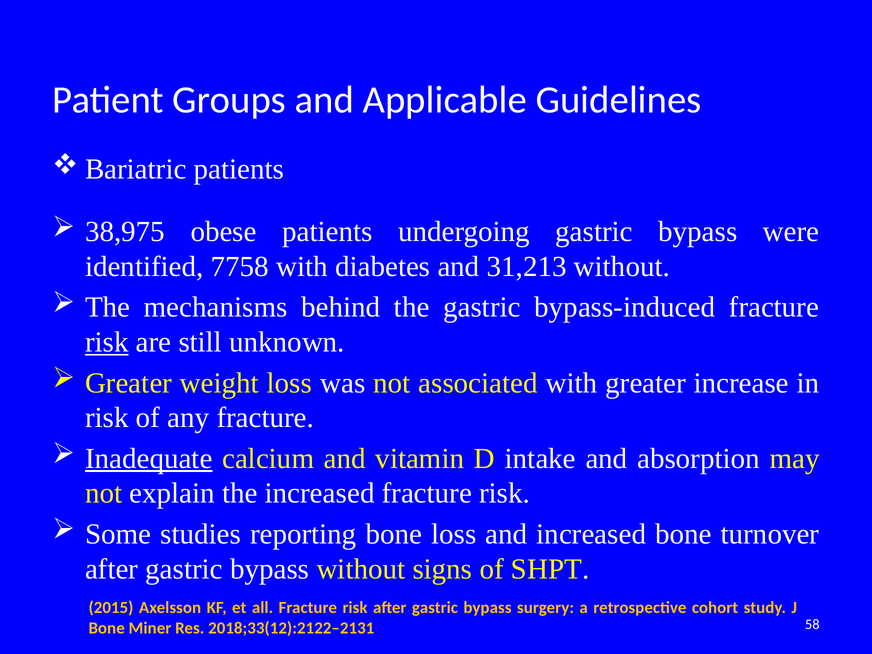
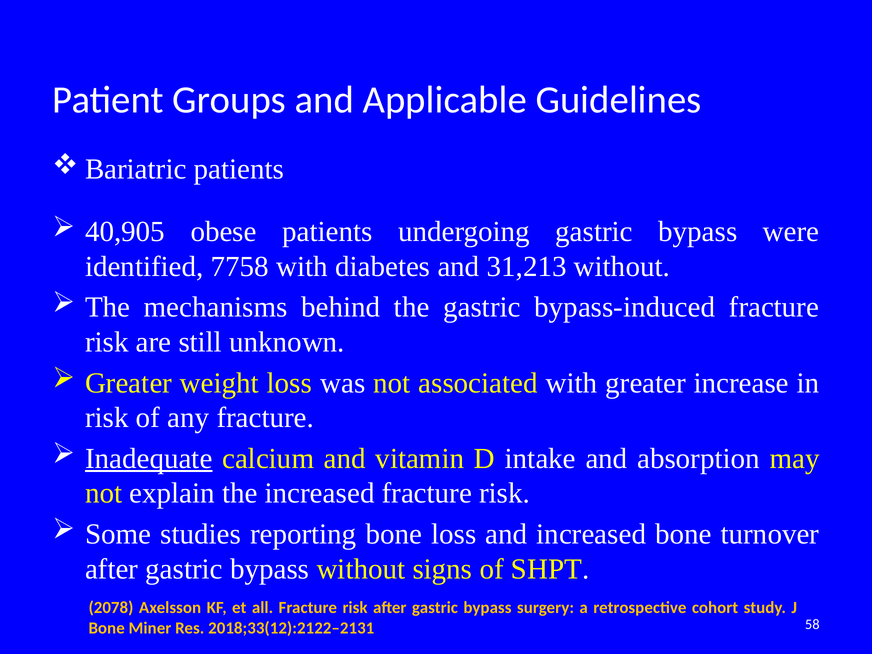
38,975: 38,975 -> 40,905 (125, 232)
risk underline: present -> none (107, 342)
2015: 2015 -> 2078 (111, 608)
